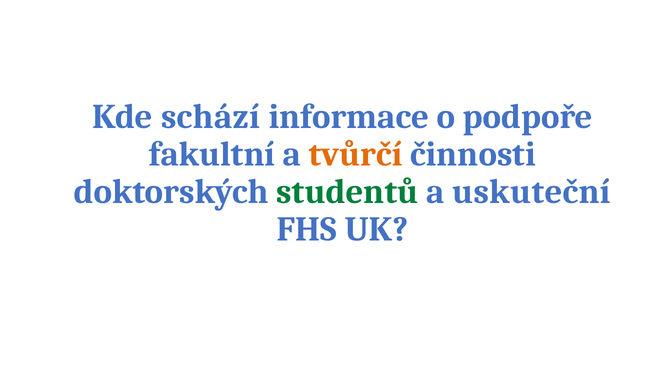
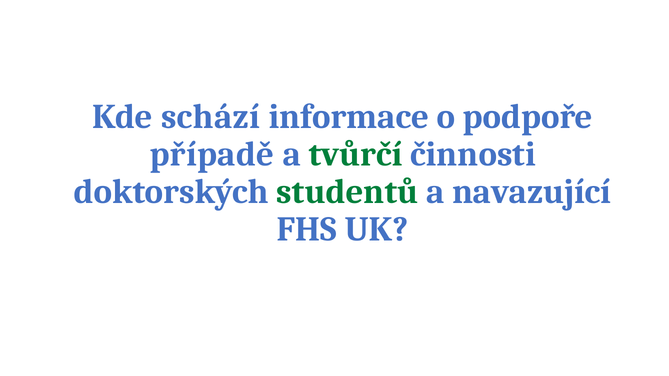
fakultní: fakultní -> případě (212, 154)
tvůrčí colour: orange -> green (356, 154)
uskuteční: uskuteční -> navazující (532, 192)
